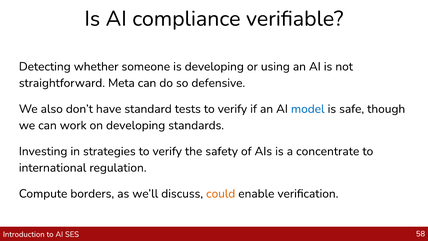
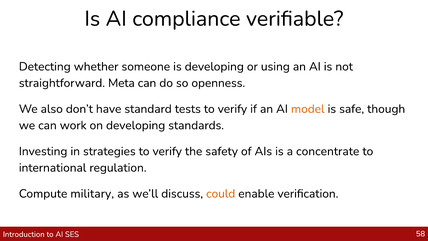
defensive: defensive -> openness (218, 83)
model colour: blue -> orange (308, 109)
borders: borders -> military (92, 193)
